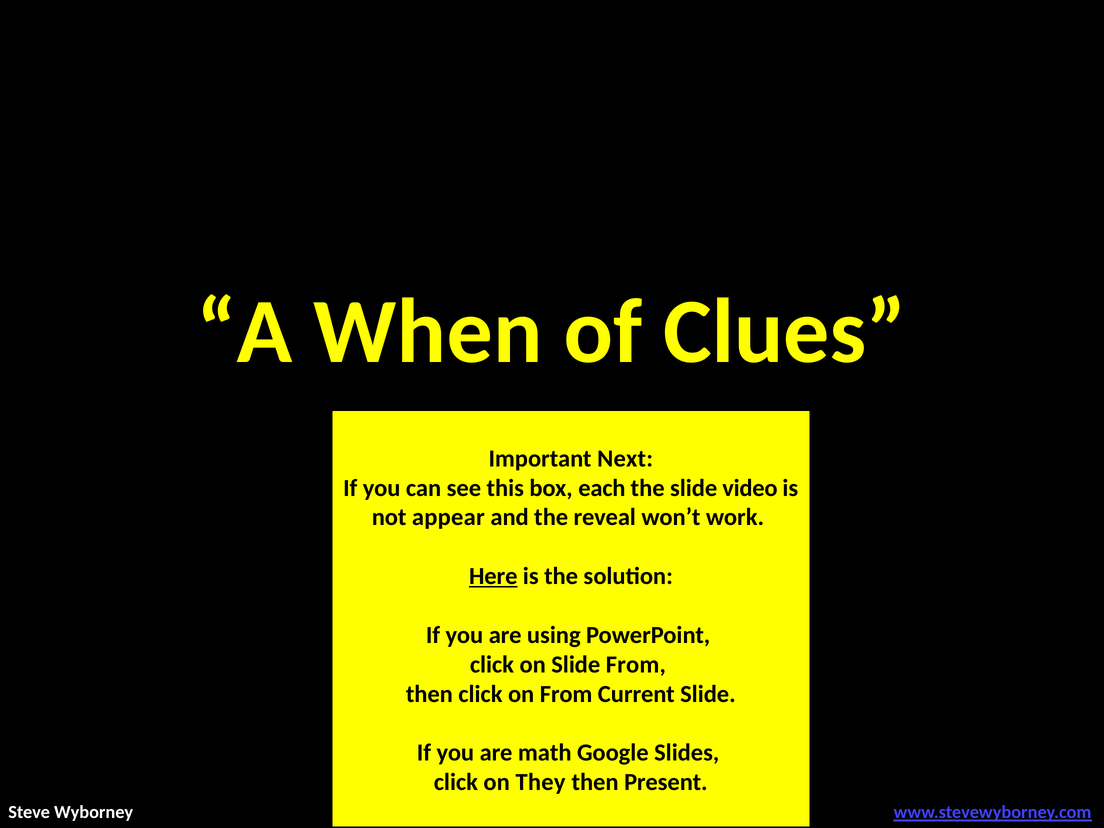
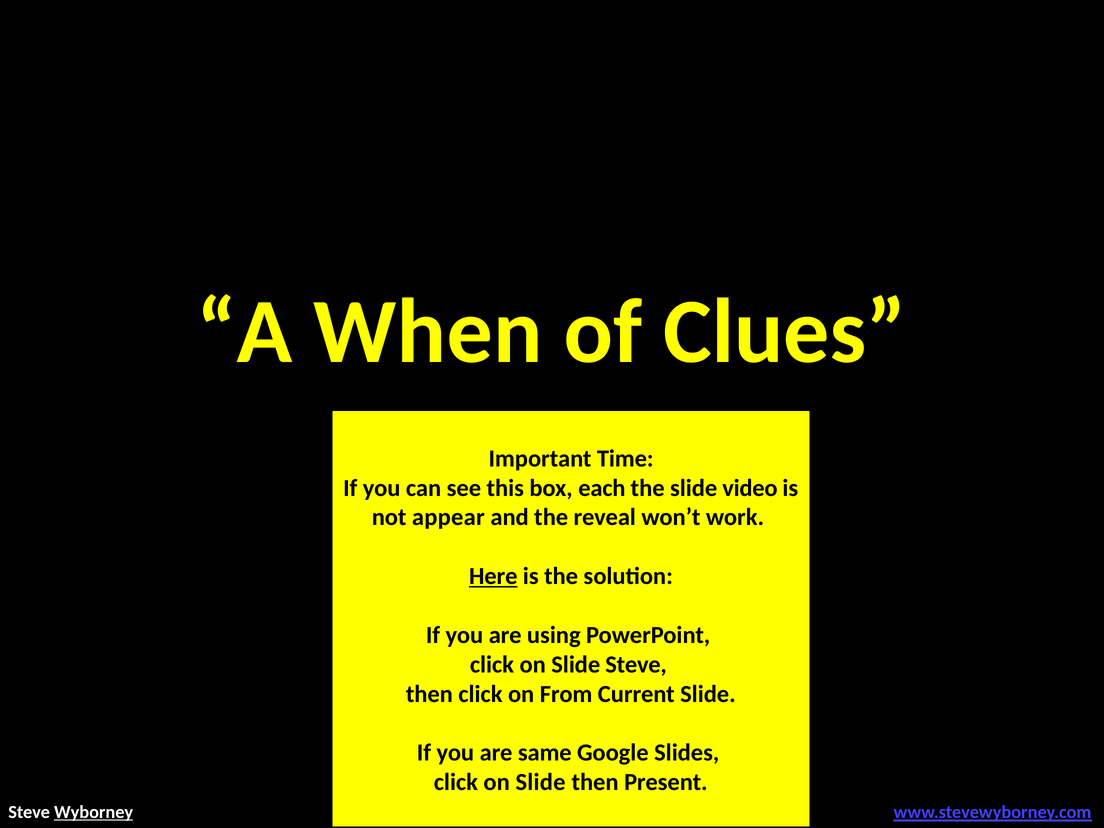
Next: Next -> Time (625, 459)
Slide From: From -> Steve (636, 665)
math: math -> same (545, 753)
They: They -> Slide (541, 782)
Wyborney underline: none -> present (94, 812)
